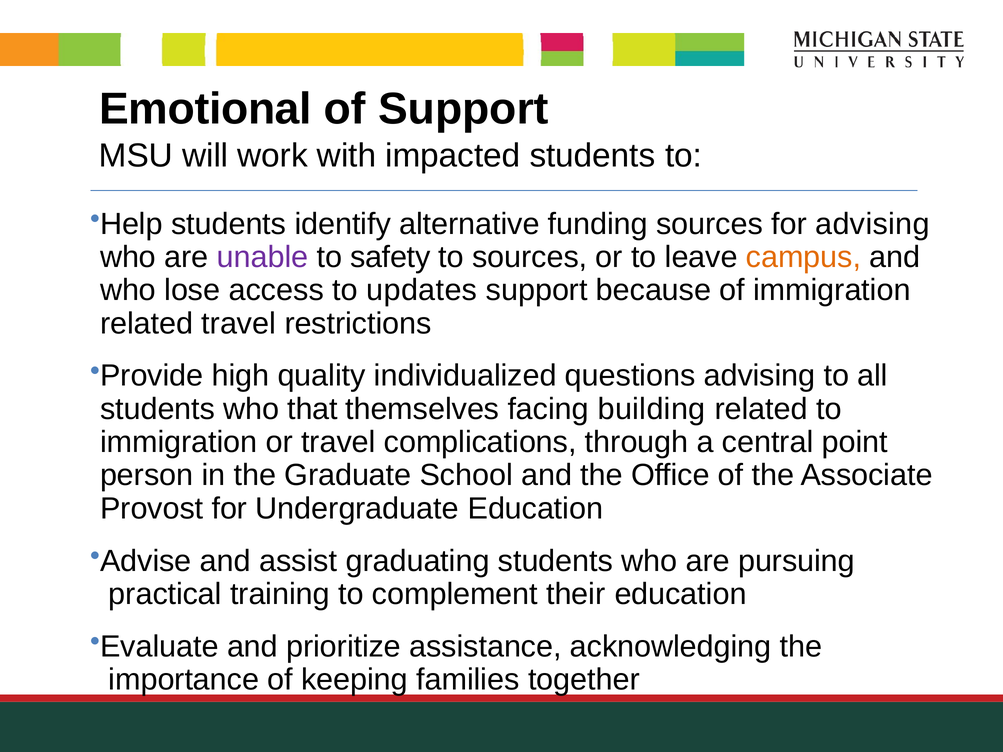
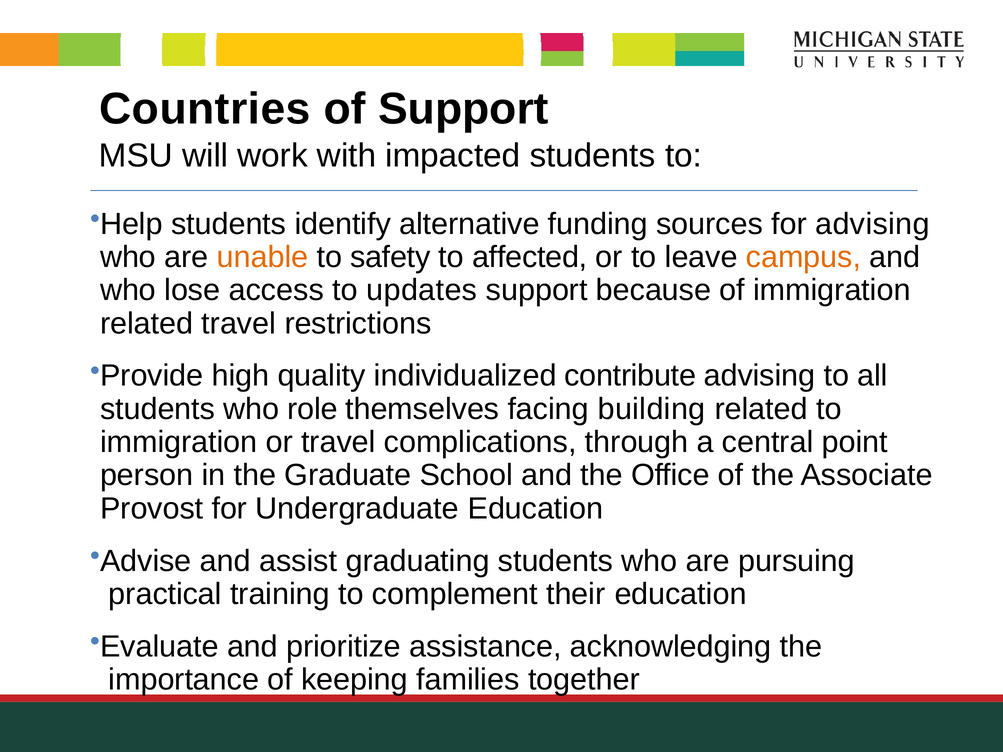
Emotional: Emotional -> Countries (205, 109)
unable colour: purple -> orange (263, 257)
to sources: sources -> affected (530, 257)
questions: questions -> contribute (630, 376)
that: that -> role (312, 409)
